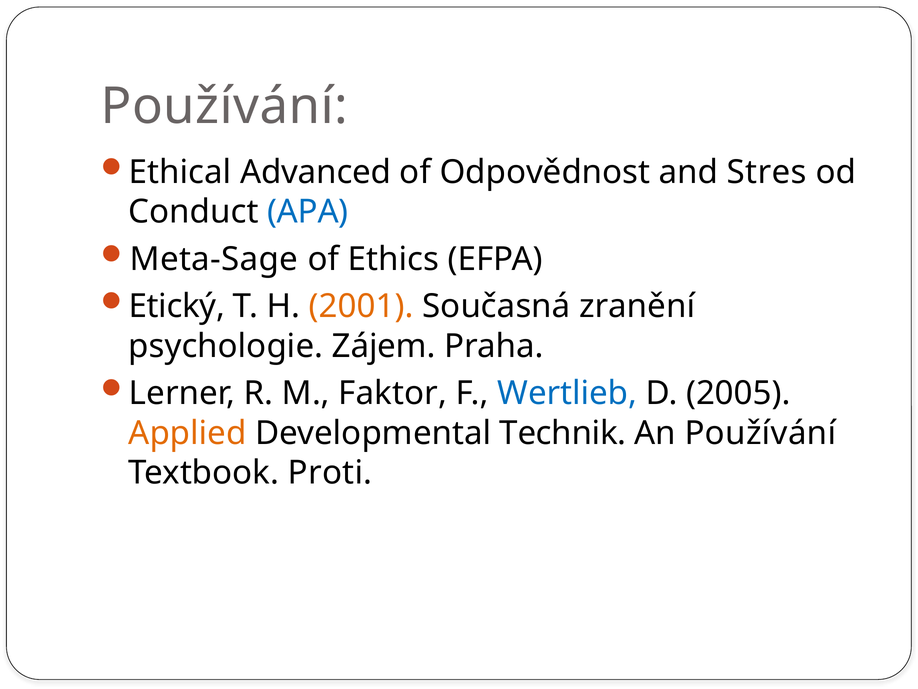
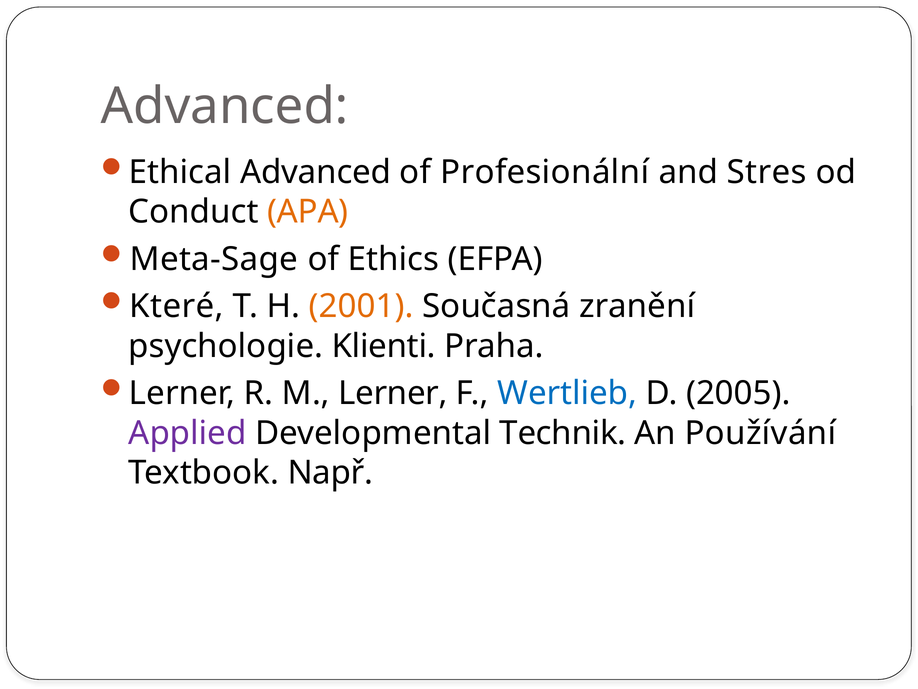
Používání: Používání -> Advanced (225, 106)
Odpovědnost: Odpovědnost -> Profesionální (545, 172)
APA colour: blue -> orange (308, 212)
Etický: Etický -> Které (176, 306)
Zájem: Zájem -> Klienti (384, 346)
M Faktor: Faktor -> Lerner (393, 393)
Applied colour: orange -> purple (187, 433)
Proti: Proti -> Např (330, 473)
